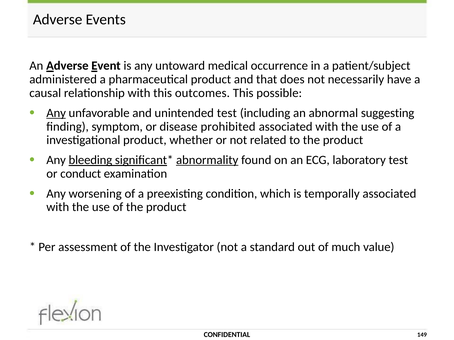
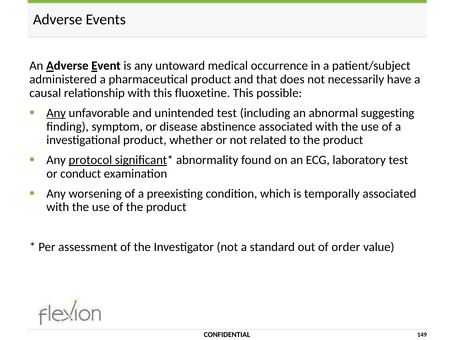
outcomes: outcomes -> fluoxetine (202, 93)
prohibited: prohibited -> abstinence (228, 127)
bleeding: bleeding -> protocol (90, 160)
abnormality underline: present -> none (207, 160)
much: much -> order (346, 247)
